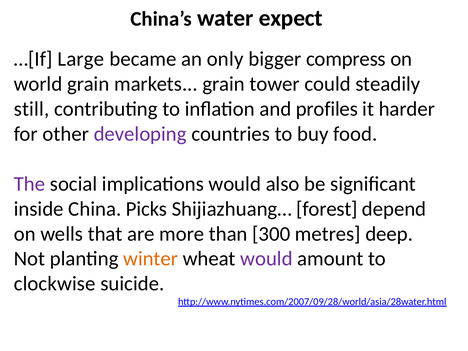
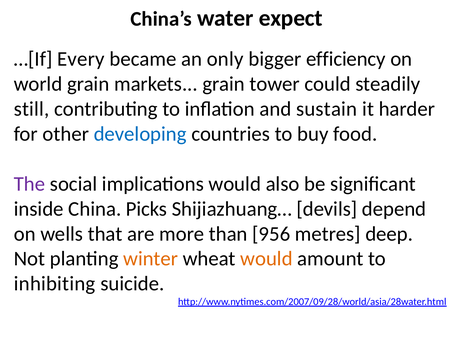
Large: Large -> Every (81, 59)
compress: compress -> efficiency (346, 59)
profiles: profiles -> sustain (327, 109)
developing colour: purple -> blue (140, 134)
forest: forest -> devils (327, 209)
300: 300 -> 956 (271, 234)
would colour: purple -> orange (266, 259)
clockwise: clockwise -> inhibiting (55, 284)
